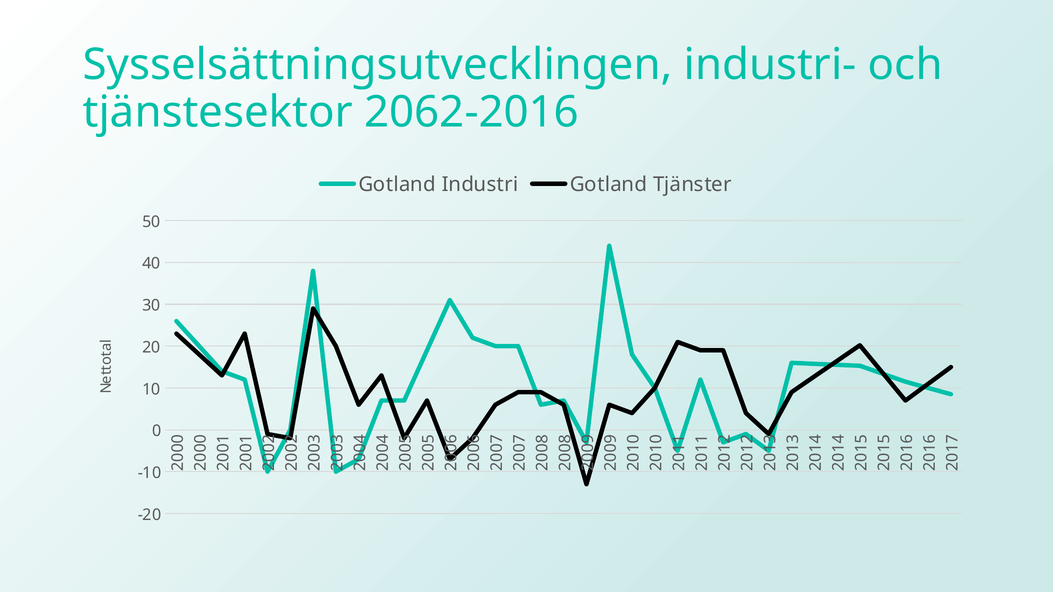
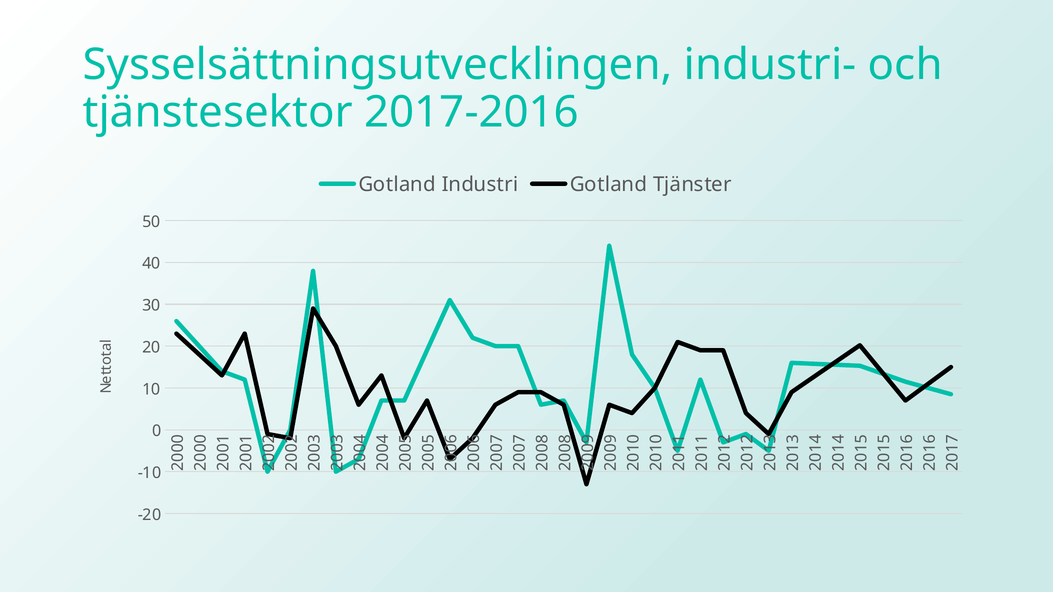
2062-2016: 2062-2016 -> 2017-2016 (472, 112)
